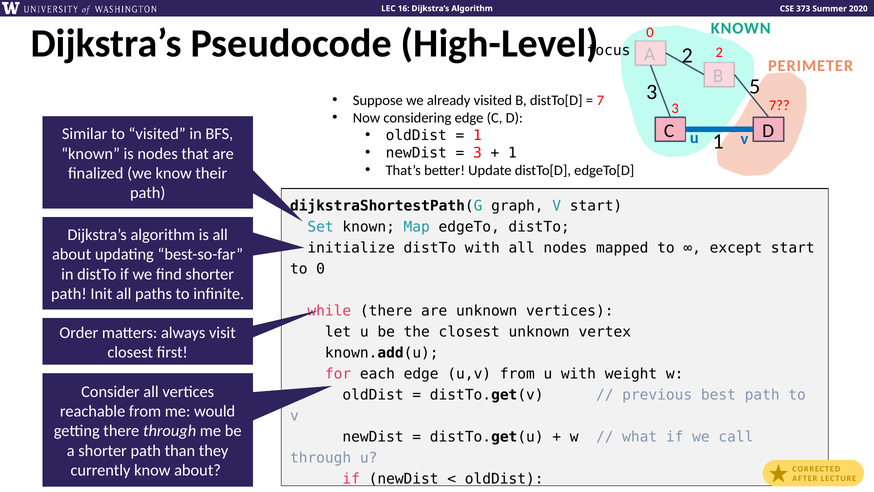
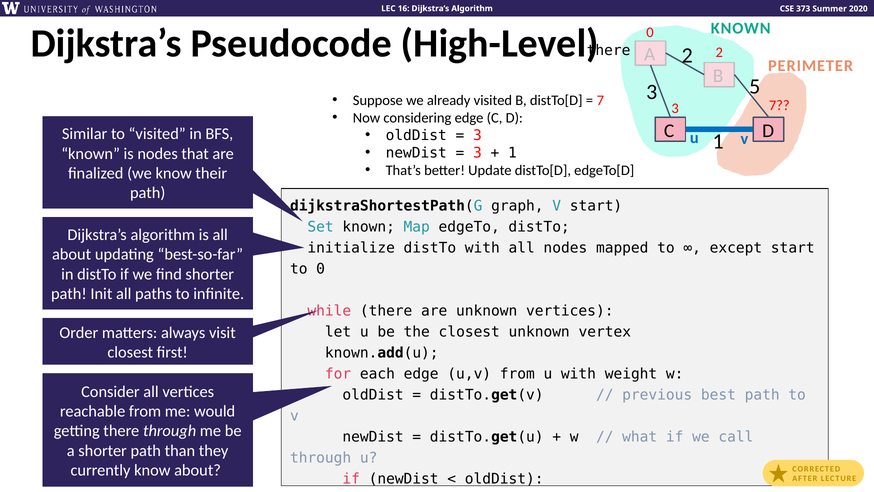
focus: focus -> there (609, 50)
1: 1 -> 3 (477, 135)
